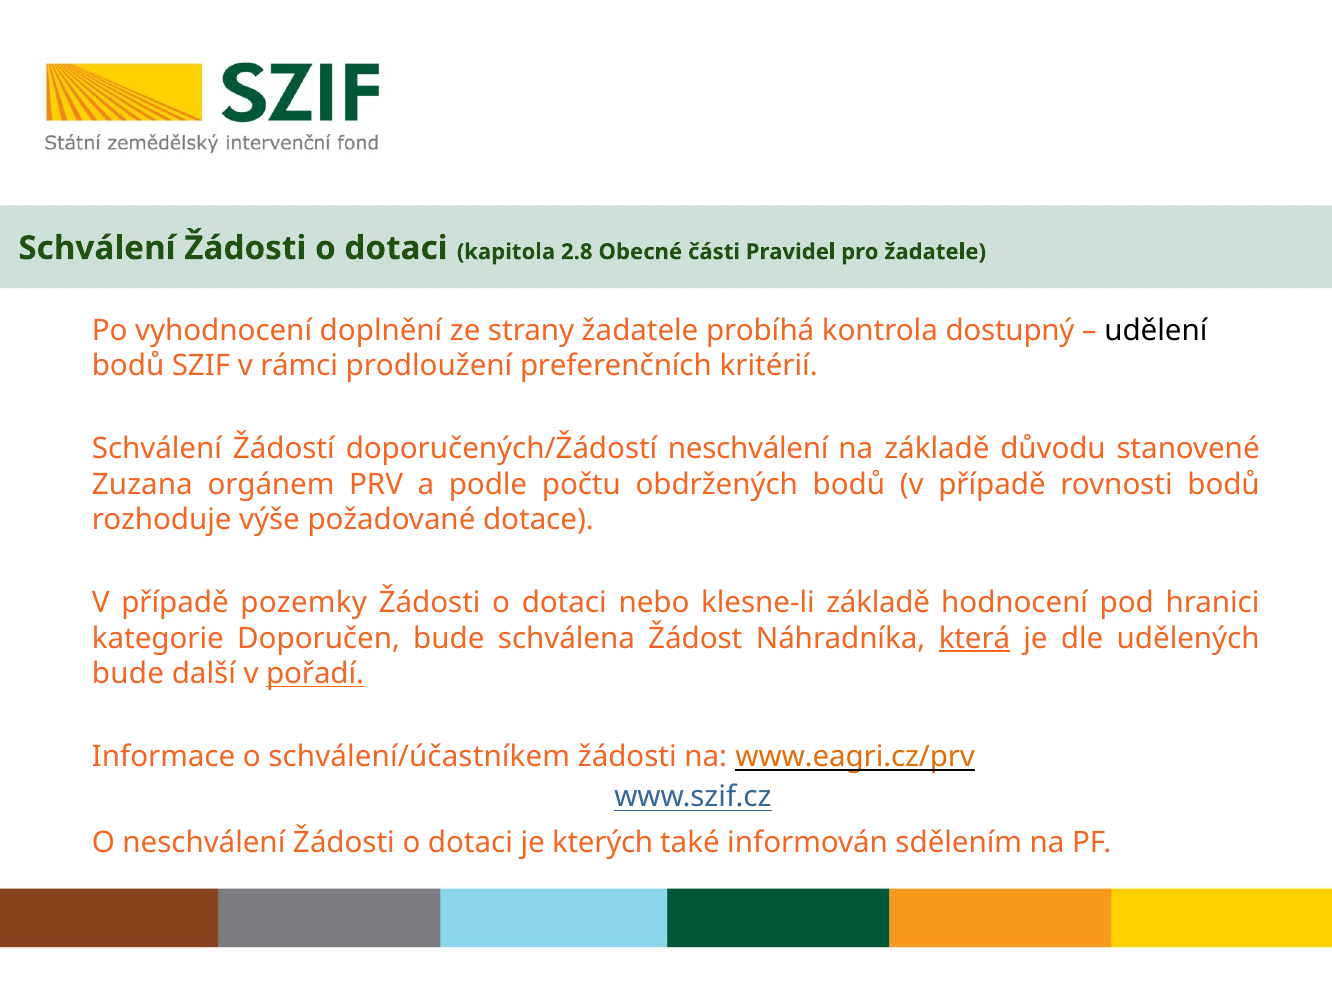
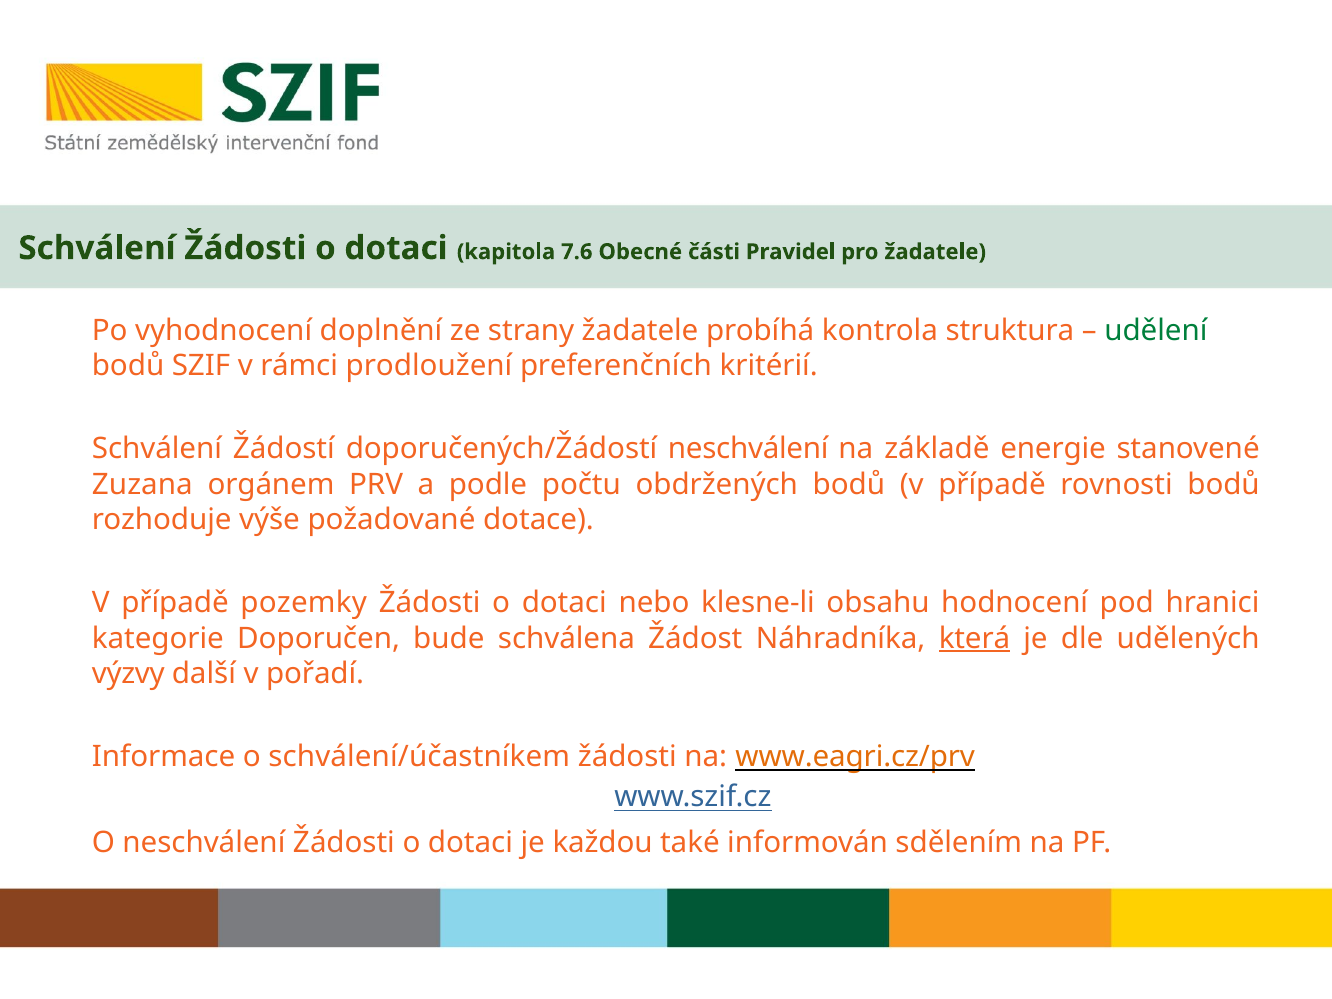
2.8: 2.8 -> 7.6 (577, 252)
dostupný: dostupný -> struktura (1010, 331)
udělení colour: black -> green (1156, 331)
důvodu: důvodu -> energie (1053, 449)
klesne-li základě: základě -> obsahu (878, 603)
bude: bude -> výzvy (128, 674)
pořadí underline: present -> none (315, 674)
kterých: kterých -> každou (603, 843)
